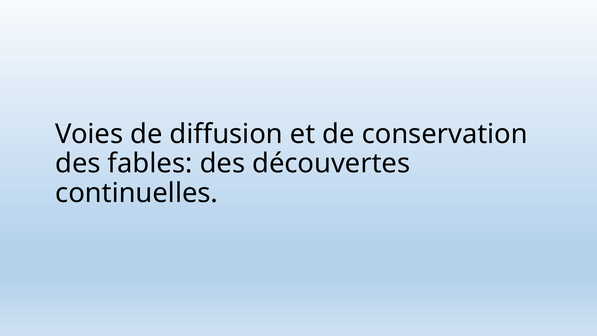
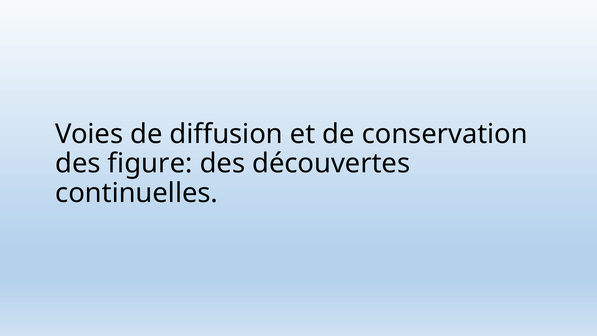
fables: fables -> figure (150, 163)
